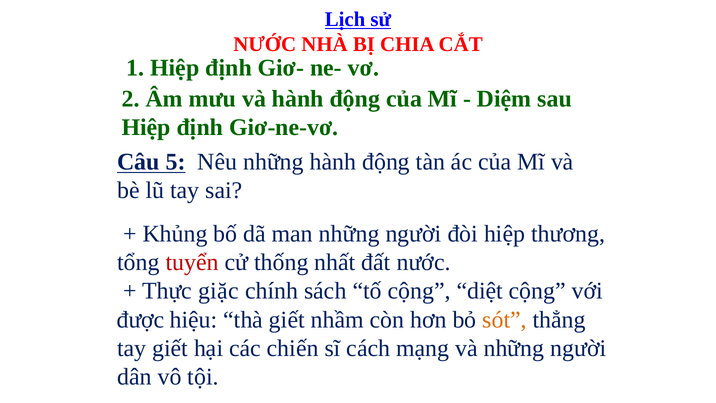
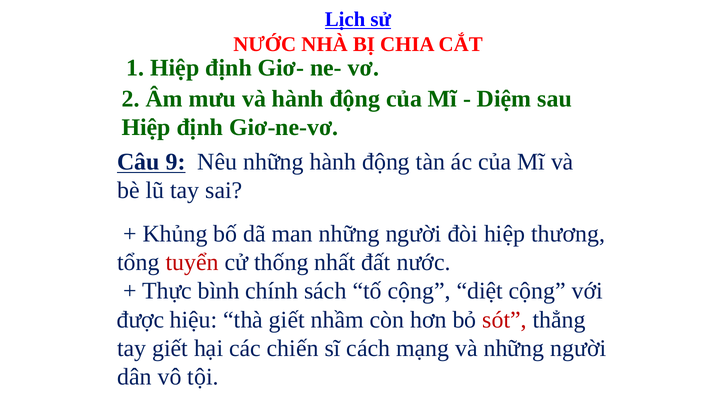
5: 5 -> 9 (176, 162)
giặc: giặc -> bình (219, 291)
sót colour: orange -> red (505, 319)
